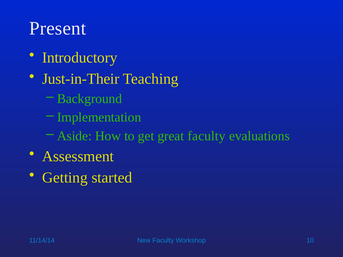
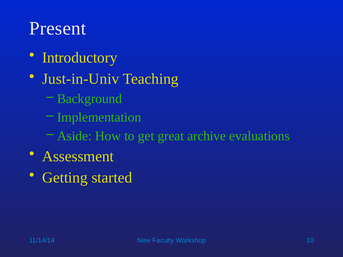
Just-in-Their: Just-in-Their -> Just-in-Univ (81, 79)
great faculty: faculty -> archive (207, 136)
